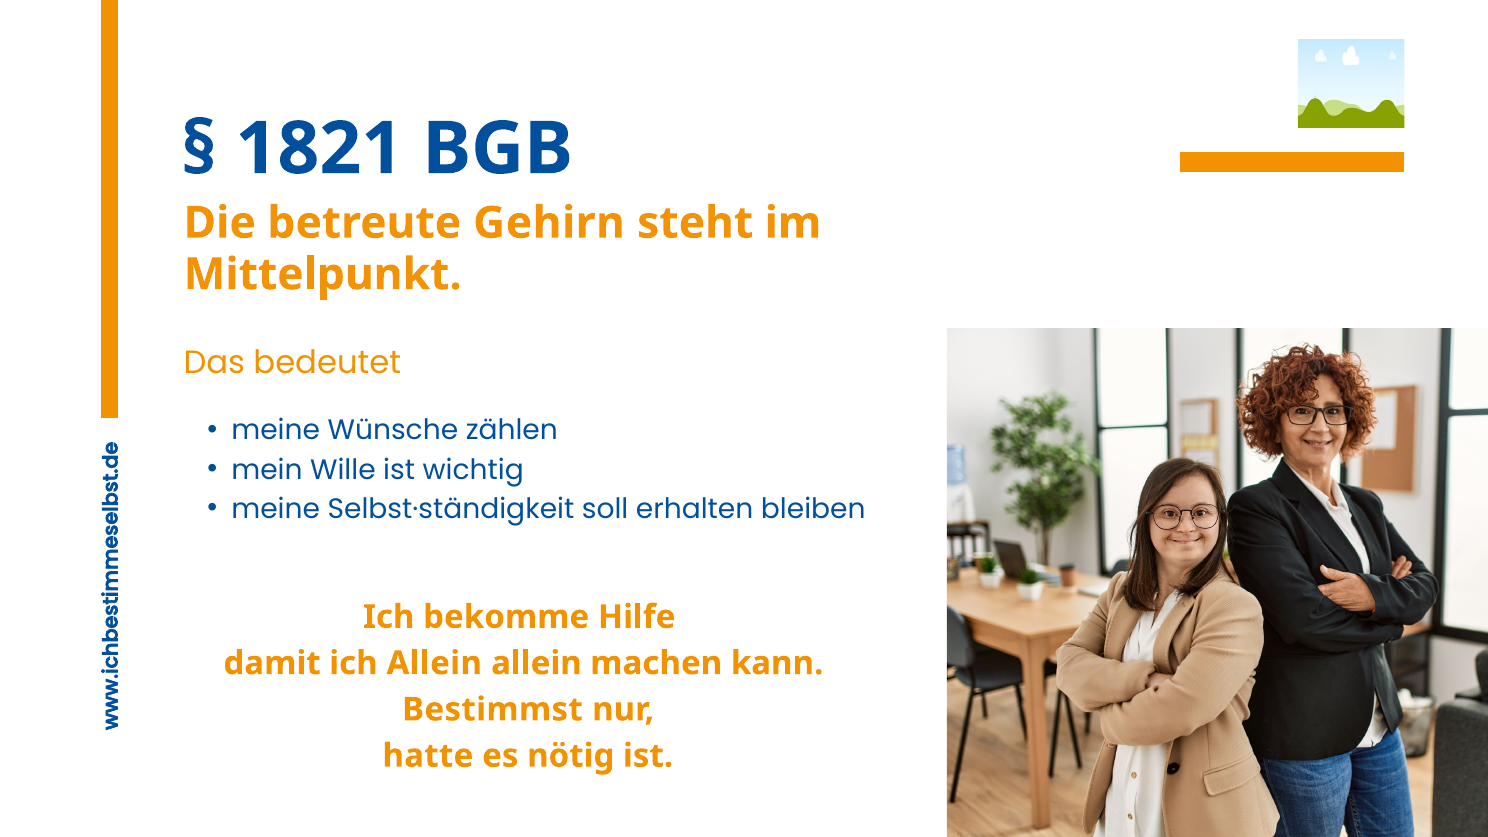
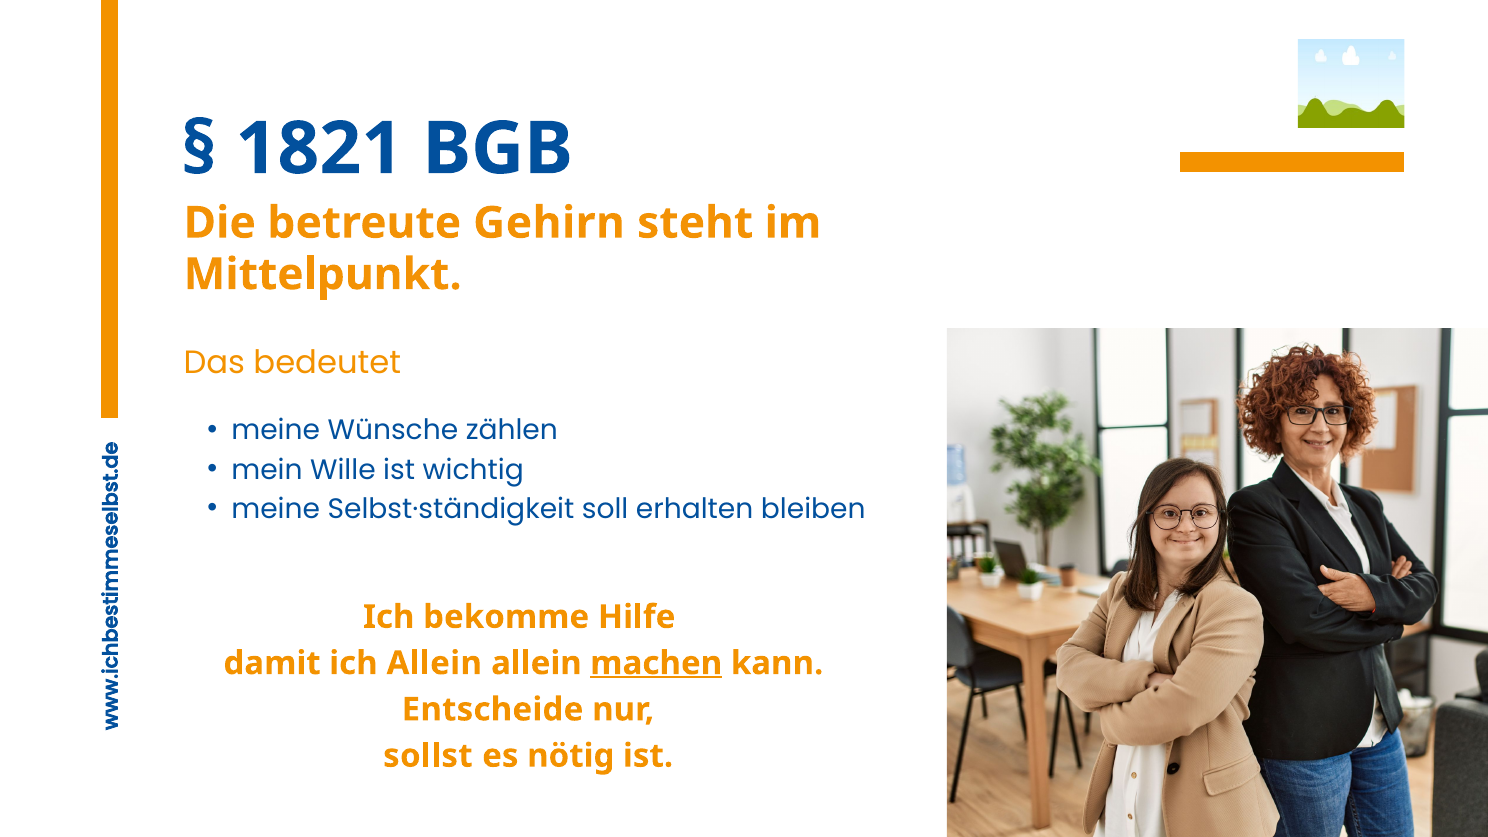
machen underline: none -> present (656, 663)
Bestimmst: Bestimmst -> Entscheide (492, 710)
hatte: hatte -> sollst (428, 756)
